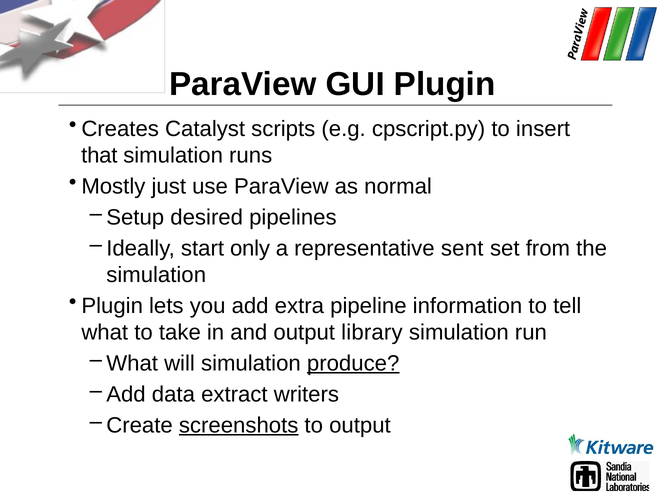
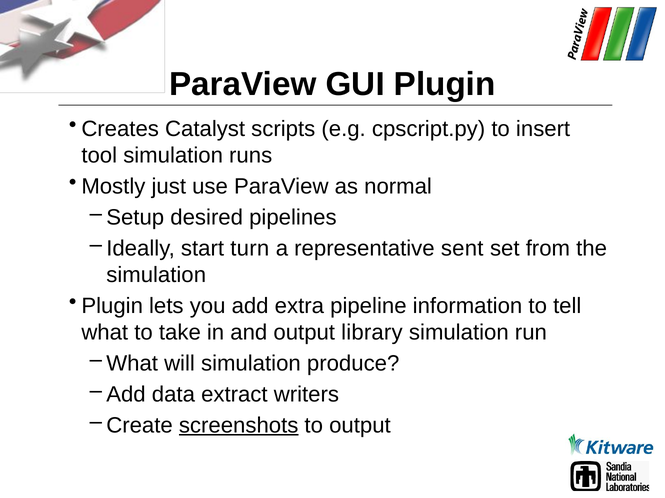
that: that -> tool (99, 156)
only: only -> turn (250, 249)
produce underline: present -> none (353, 364)
